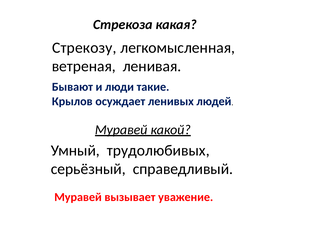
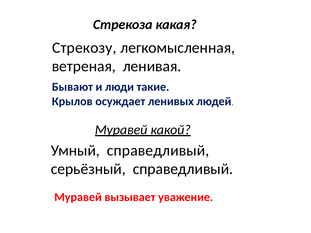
Умный трудолюбивых: трудолюбивых -> справедливый (158, 151)
